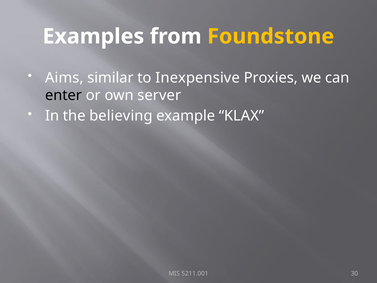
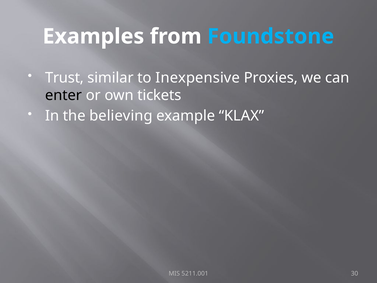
Foundstone colour: yellow -> light blue (271, 36)
Aims: Aims -> Trust (64, 78)
server: server -> tickets (159, 95)
